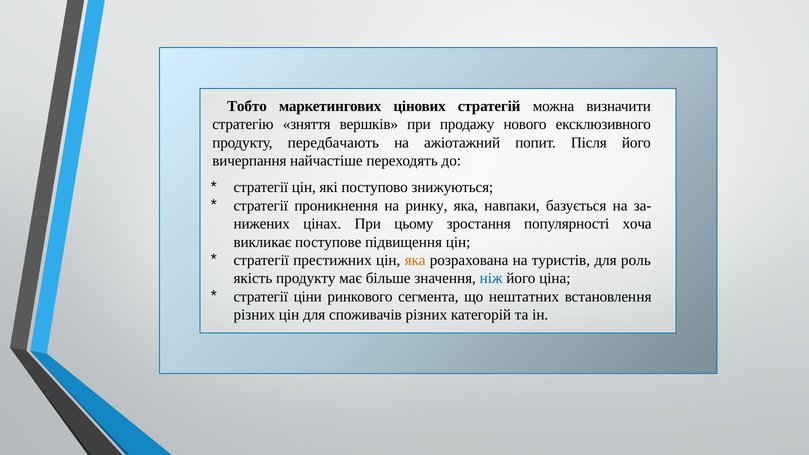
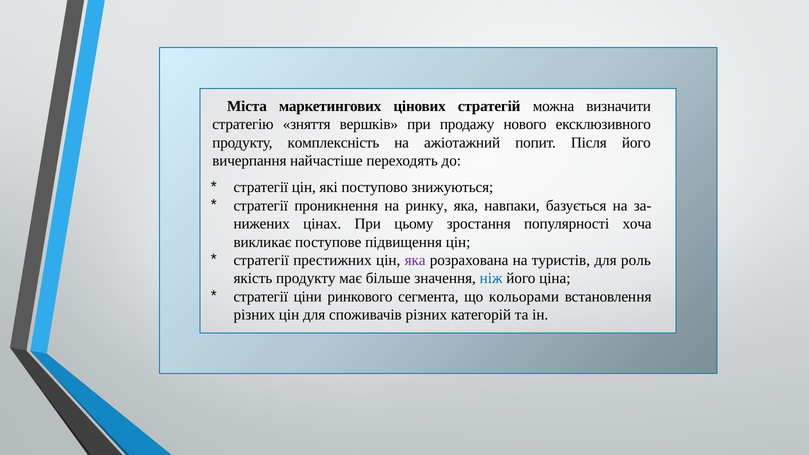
Тобто: Тобто -> Міста (247, 106)
передбачають: передбачають -> комплексність (333, 143)
яка colour: orange -> purple (415, 260)
нештатних: нештатних -> кольорами (524, 297)
